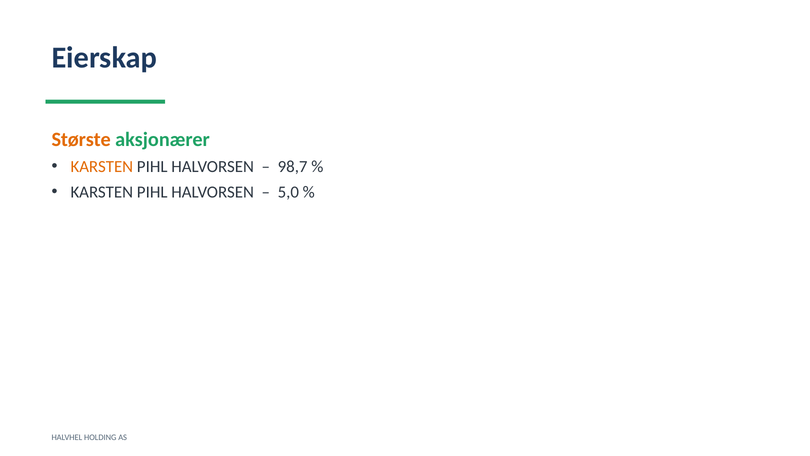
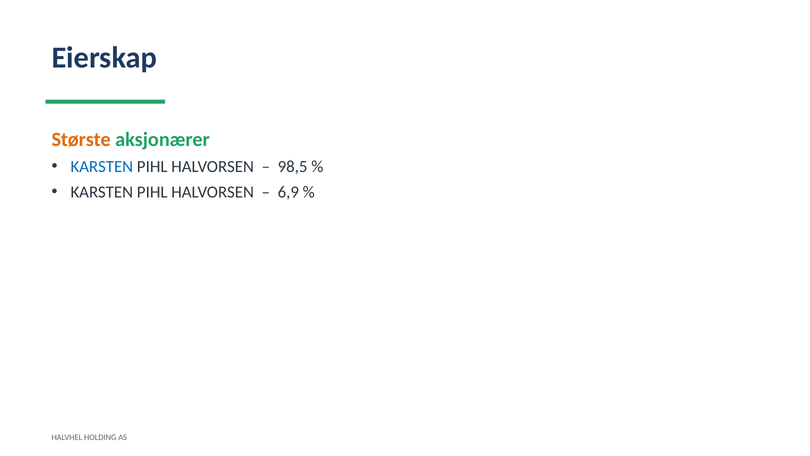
KARSTEN colour: orange -> blue (102, 167)
98,7: 98,7 -> 98,5 (293, 167)
5,0: 5,0 -> 6,9 (288, 192)
